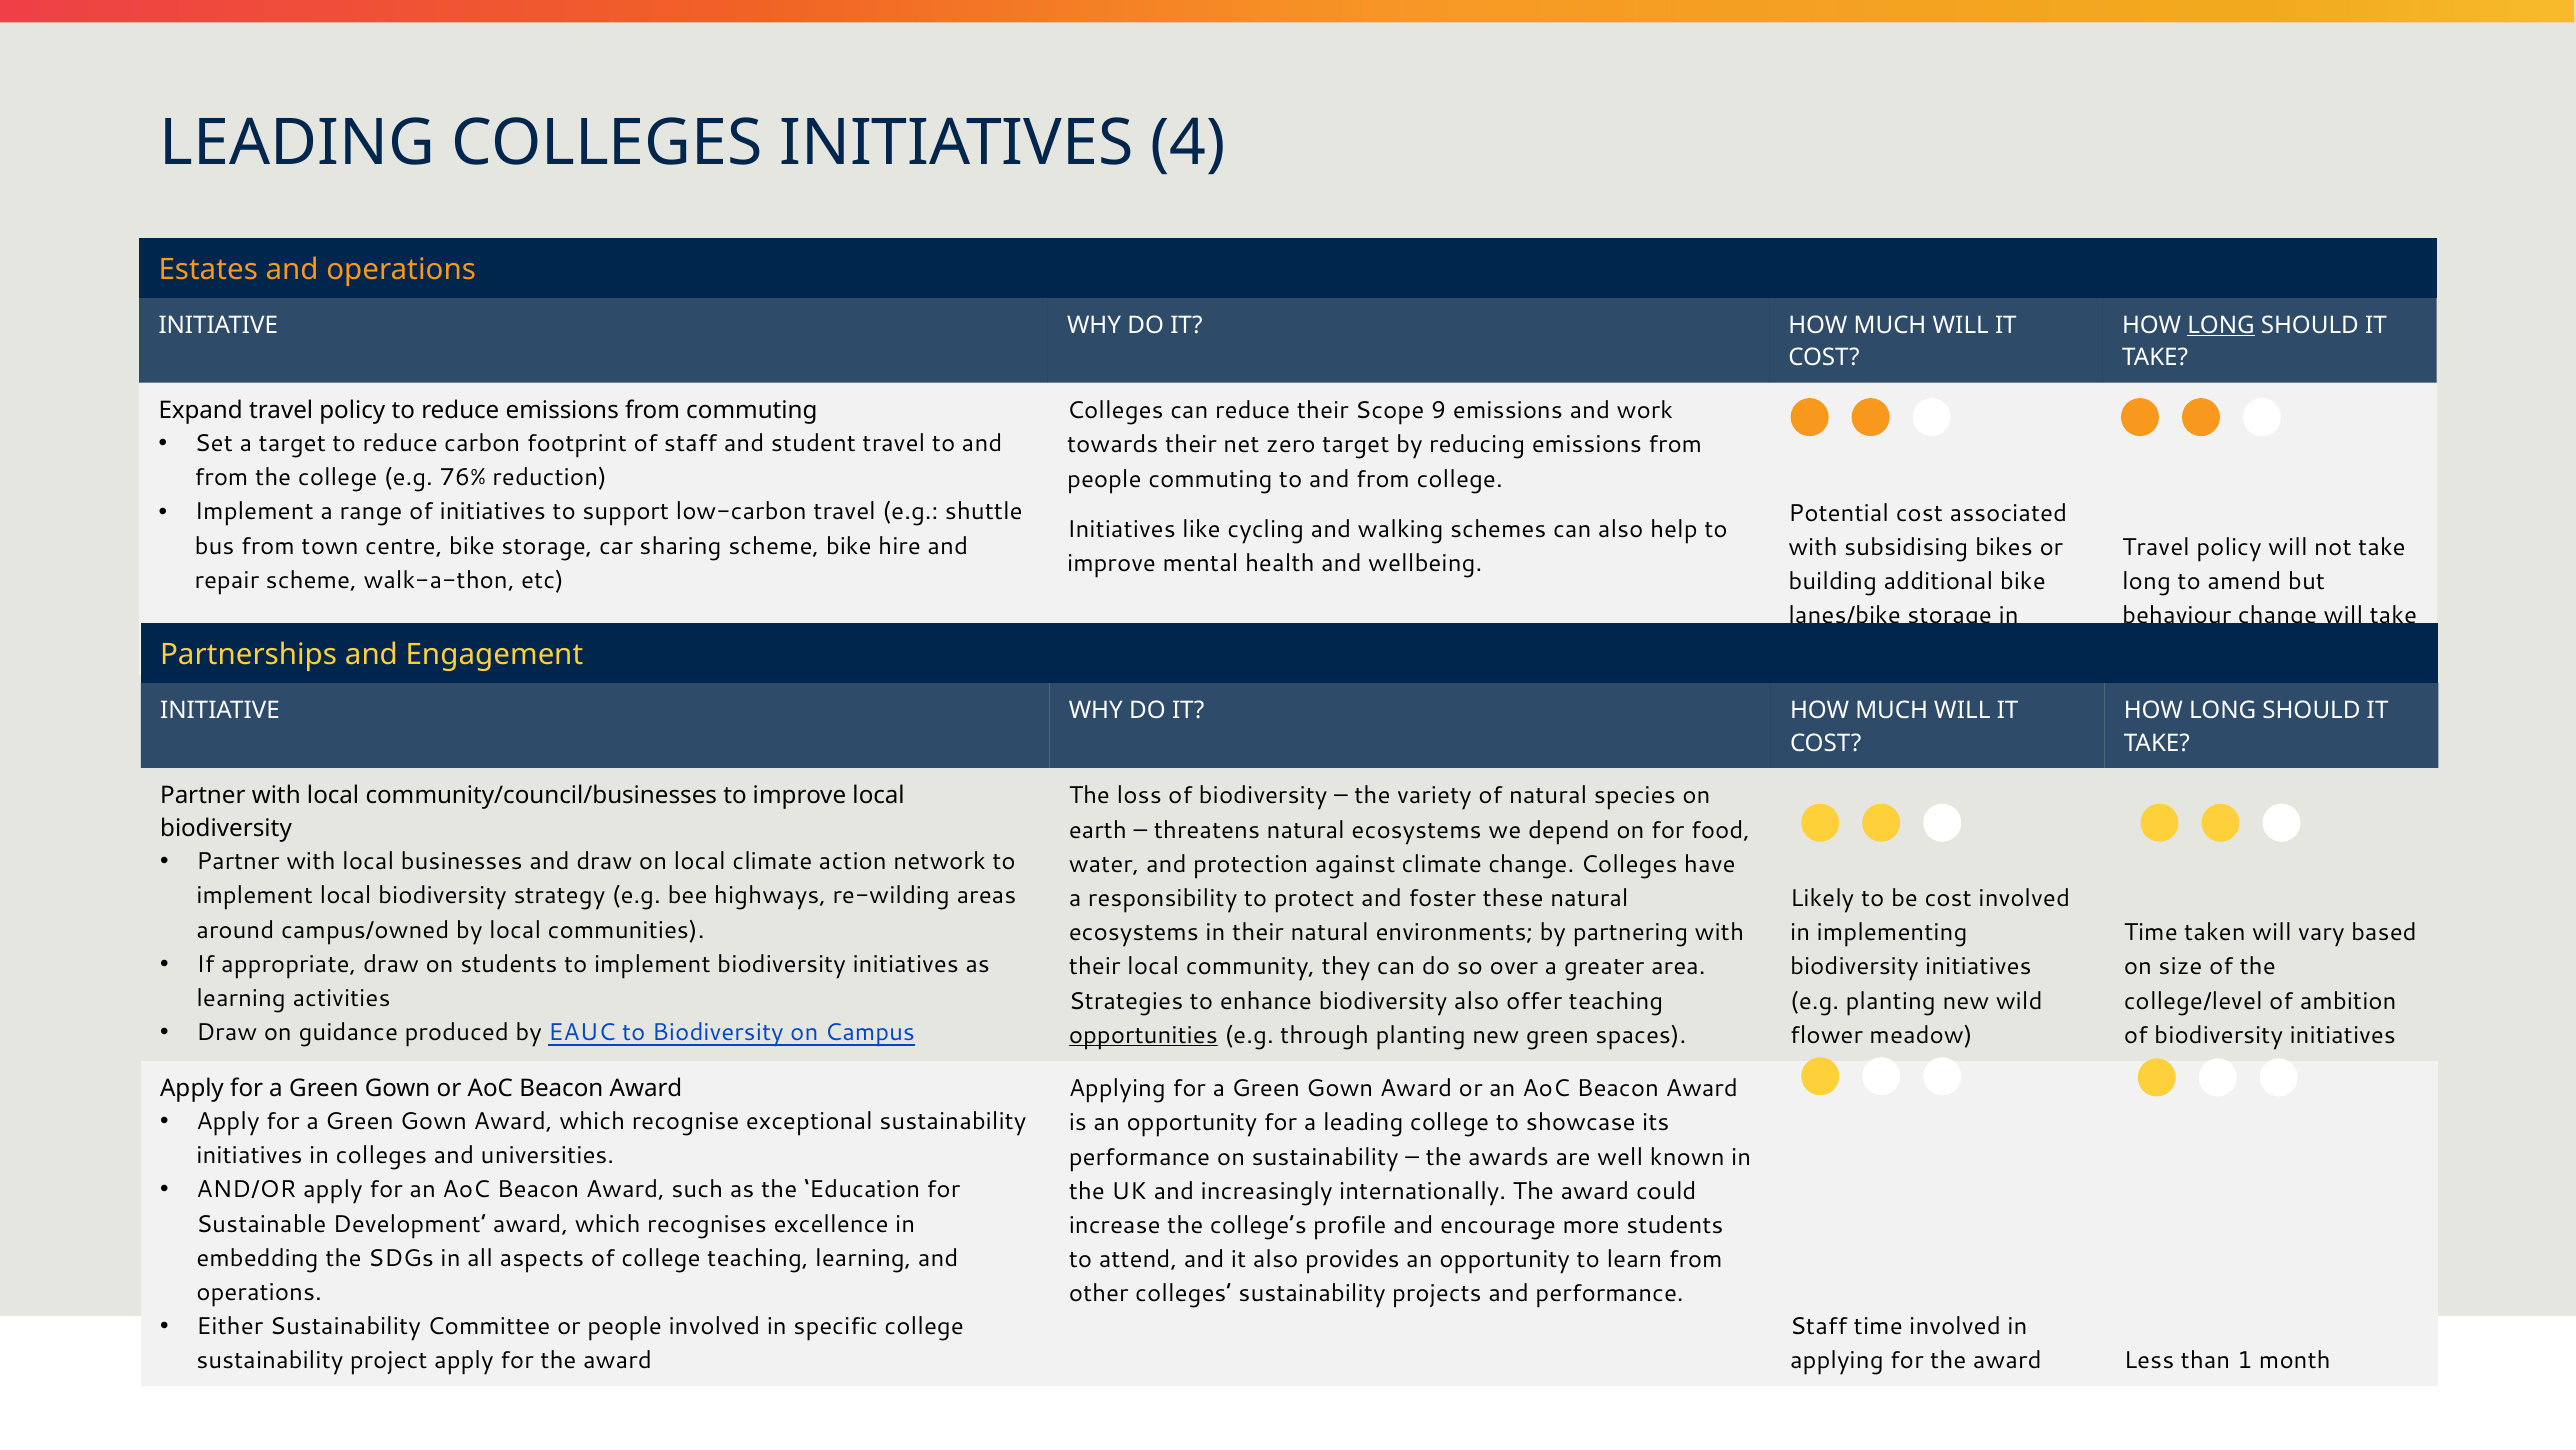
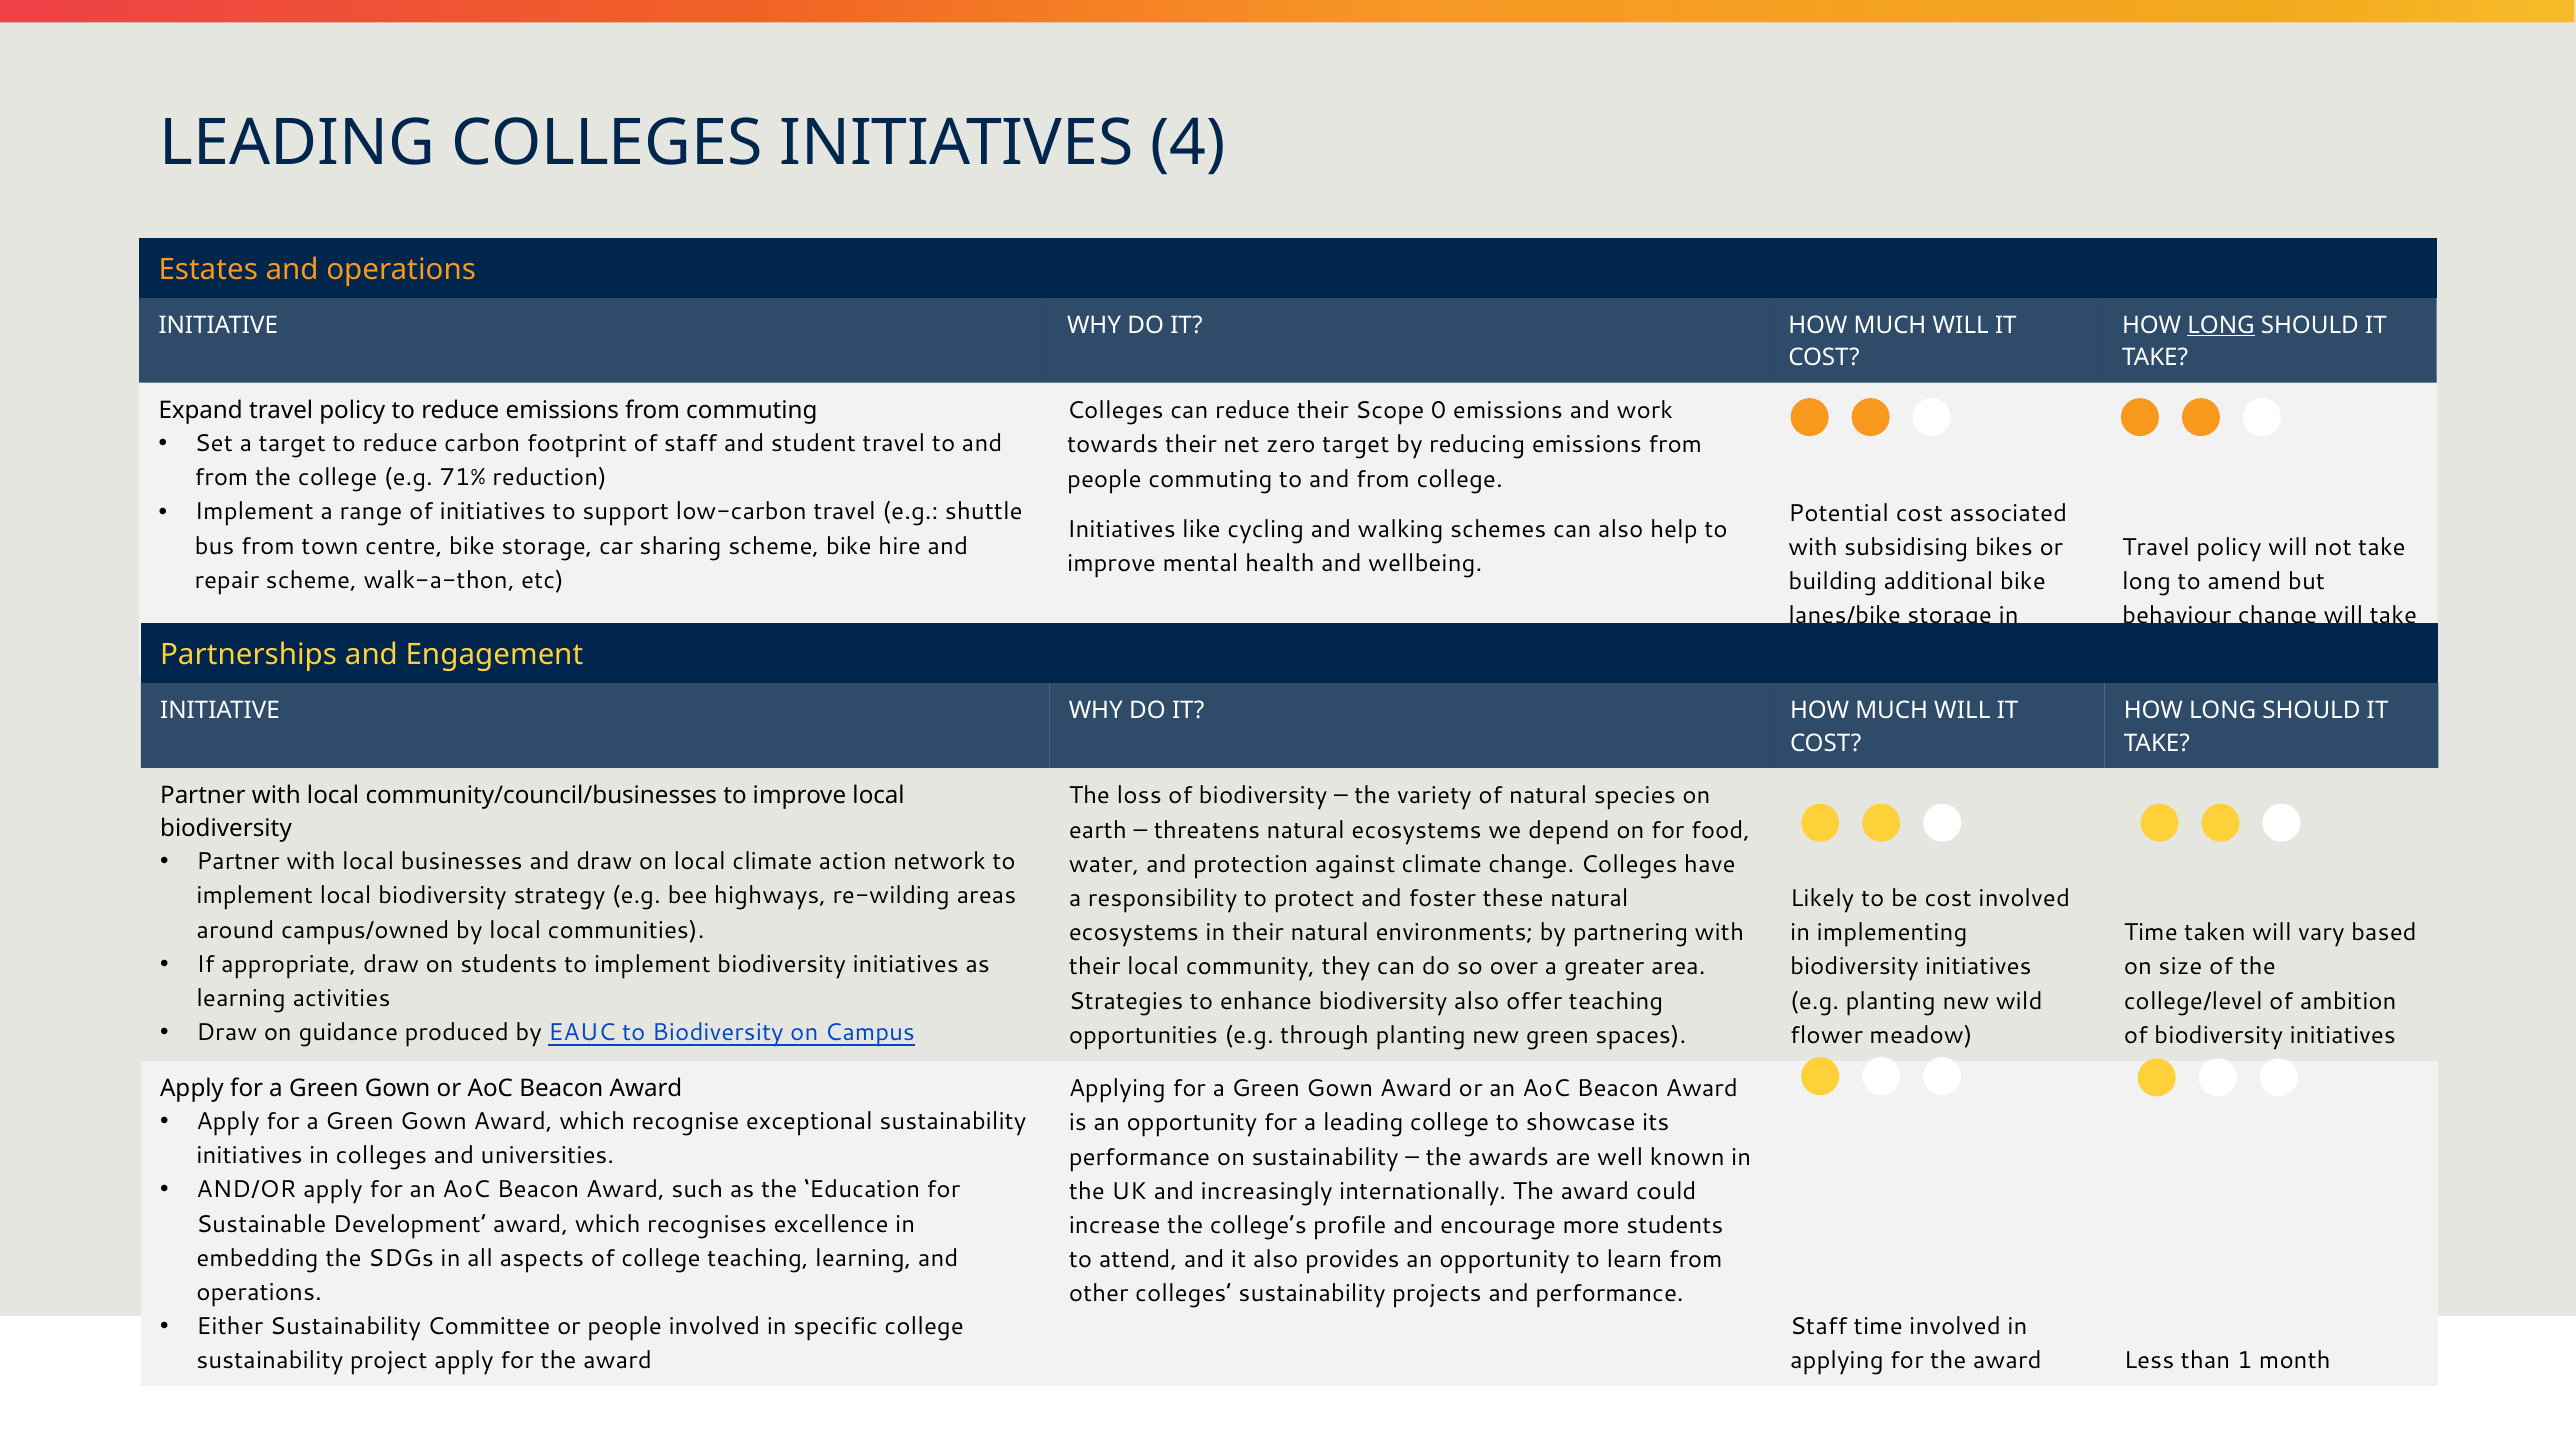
9: 9 -> 0 (1439, 411)
76%: 76% -> 71% (463, 478)
opportunities underline: present -> none (1143, 1035)
